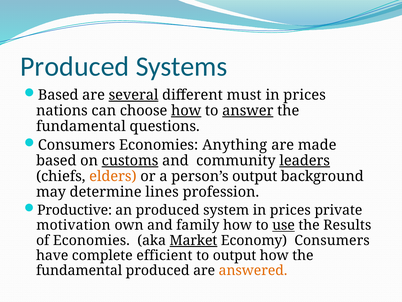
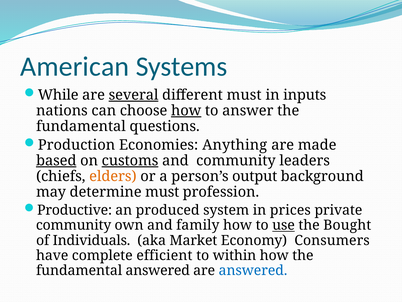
Produced: Produced -> American (75, 66)
Based: Based -> While (58, 95)
prices: prices -> inputs (305, 95)
answer underline: present -> none (248, 110)
Consumers: Consumers -> Production (77, 145)
based underline: none -> present (56, 160)
leaders underline: present -> none (305, 160)
determine lines: lines -> must (162, 192)
motivation: motivation -> community (74, 225)
Results: Results -> Bought (347, 225)
of Economies: Economies -> Individuals (92, 240)
Market underline: present -> none (193, 240)
to output: output -> within (235, 255)
fundamental produced: produced -> answered (158, 270)
answered colour: orange -> blue (253, 270)
